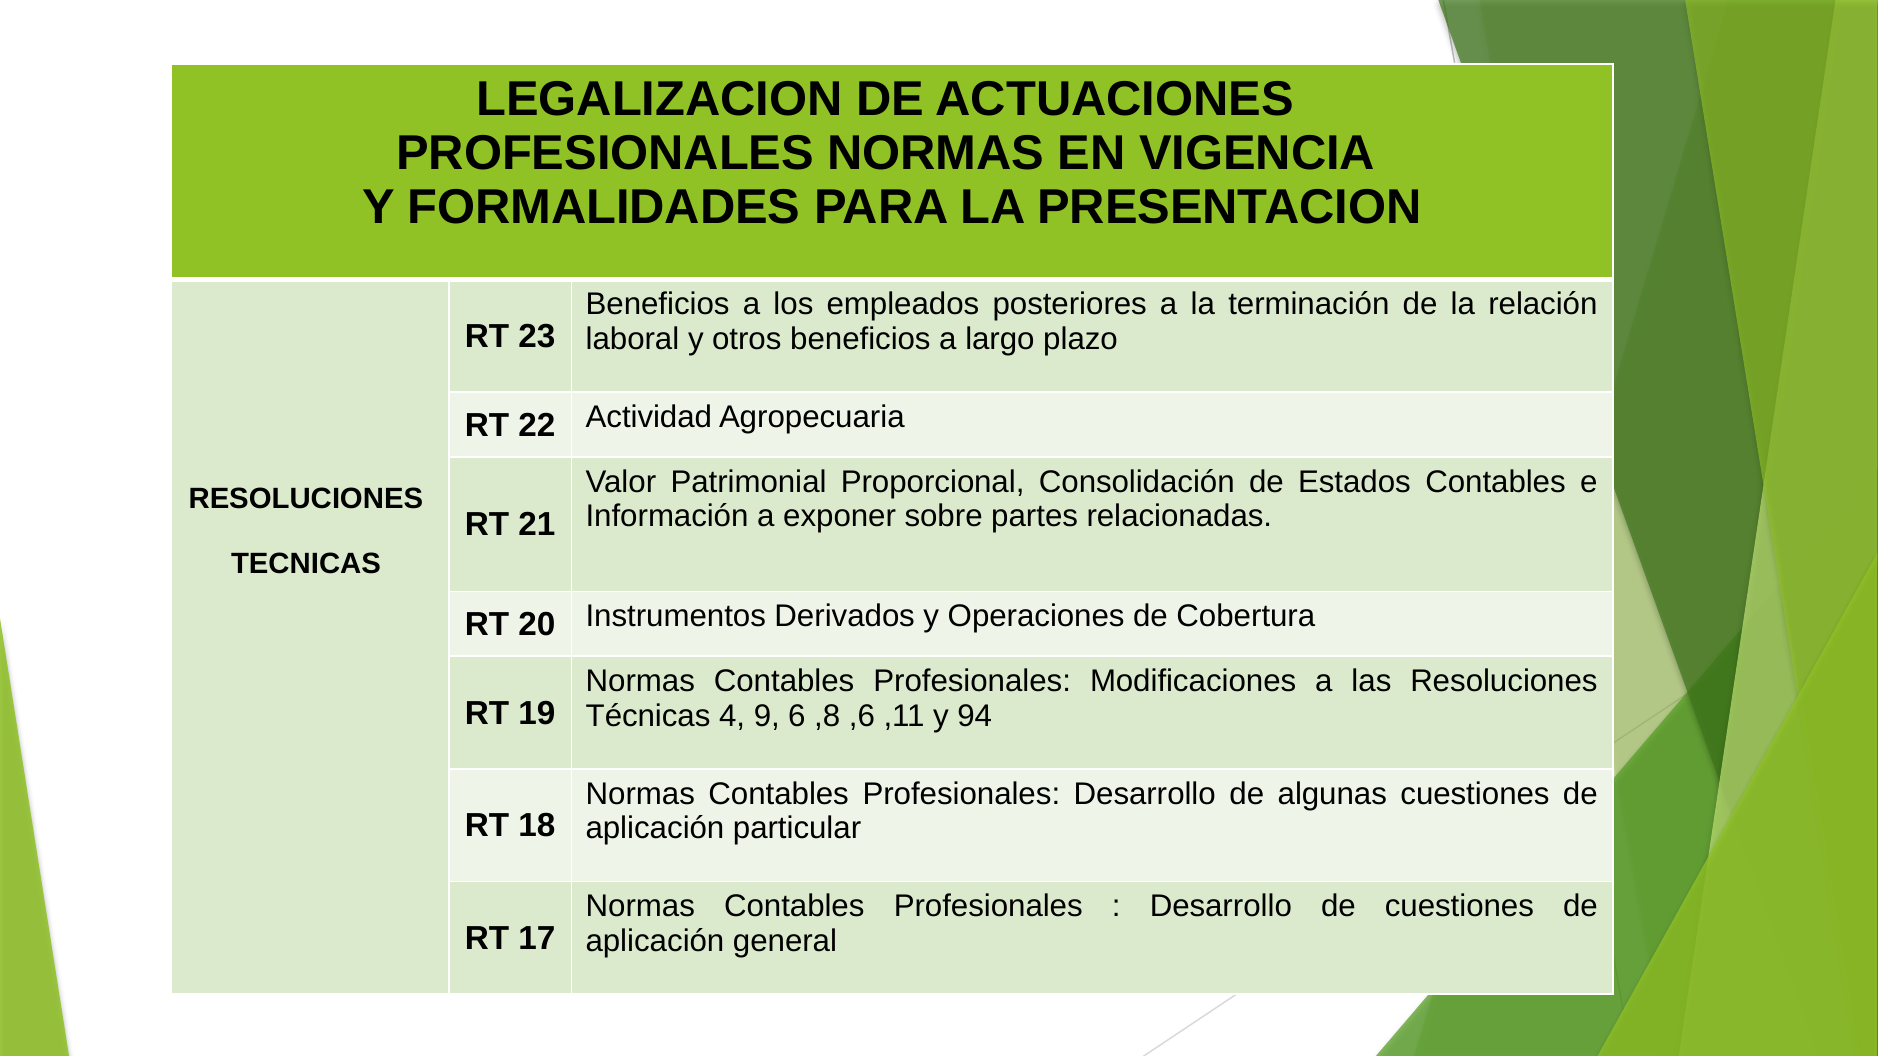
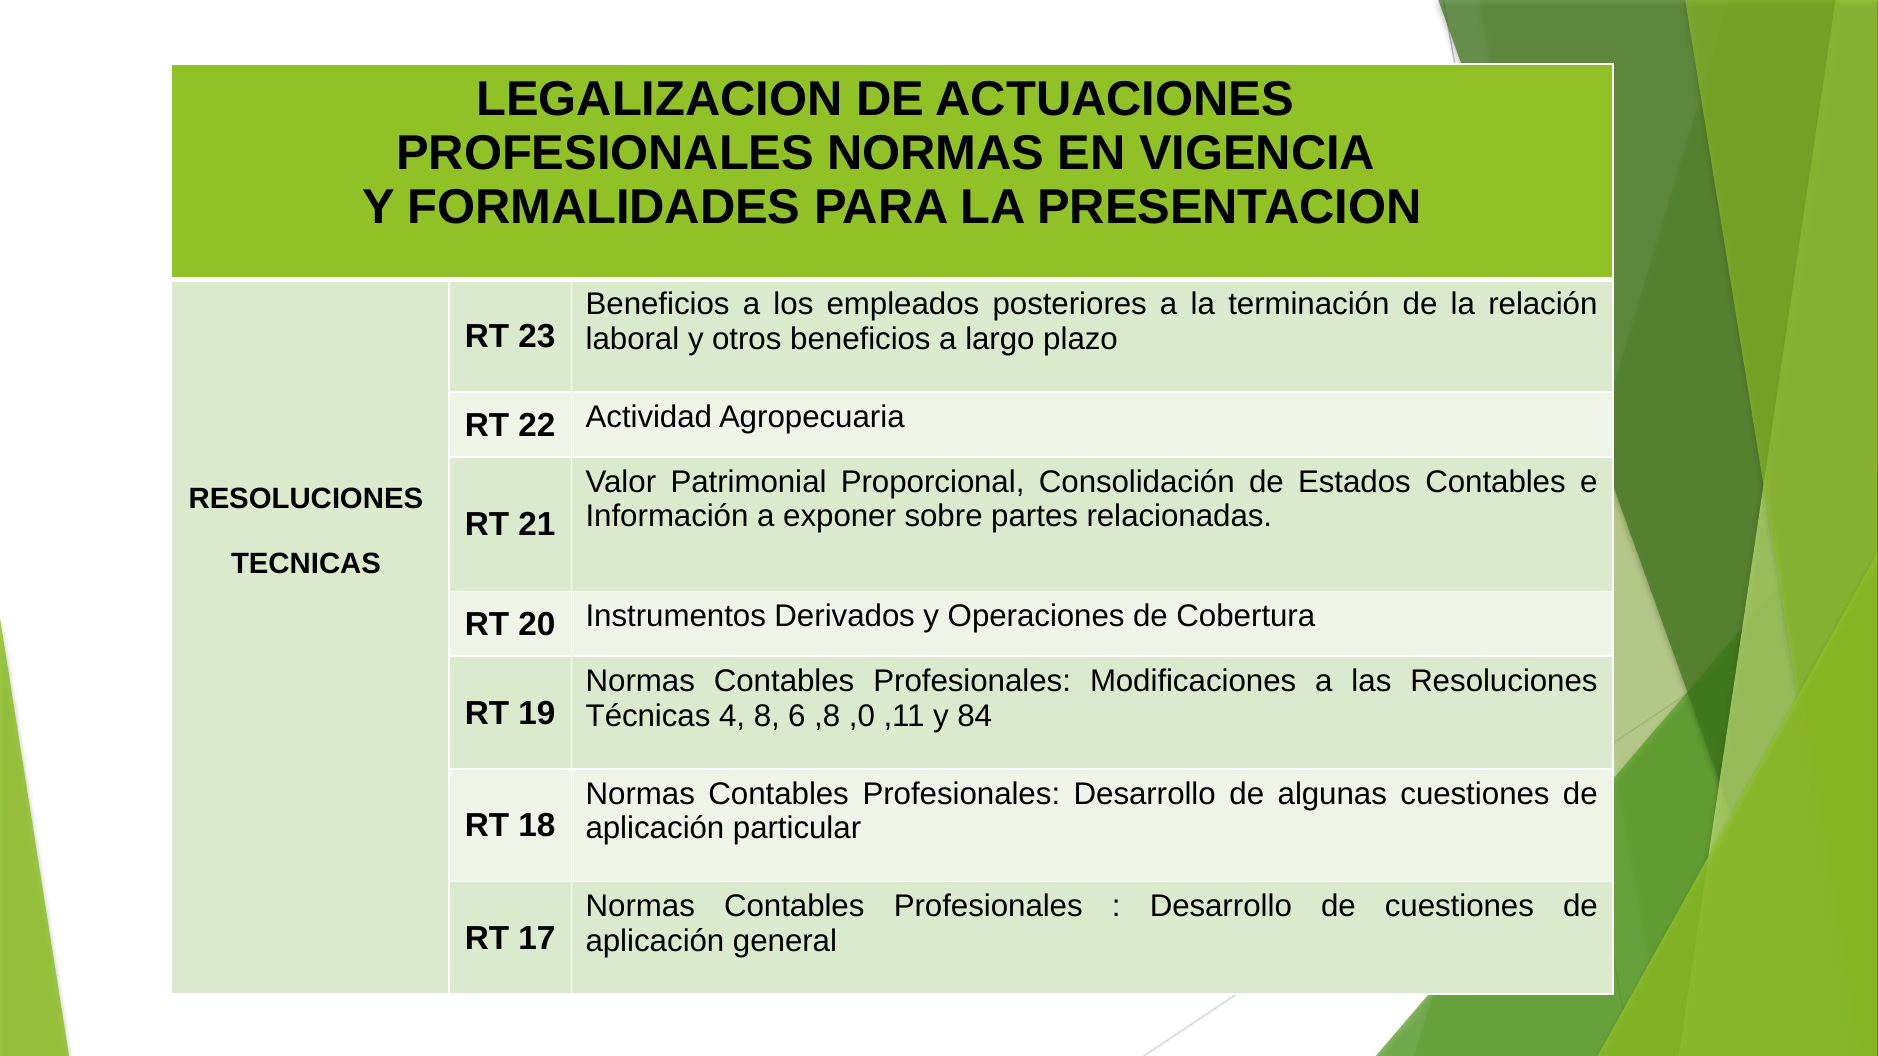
9: 9 -> 8 (767, 716)
,6: ,6 -> ,0 (862, 716)
94: 94 -> 84 (975, 716)
